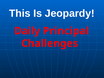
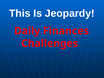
Principal: Principal -> Finances (66, 31)
